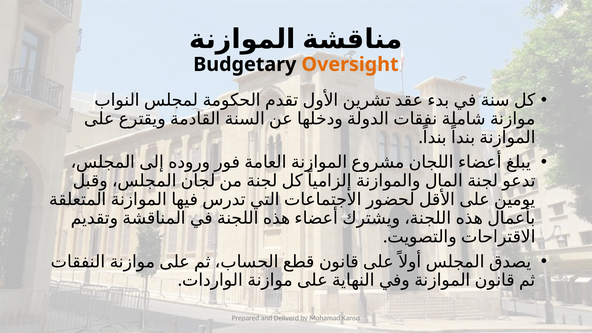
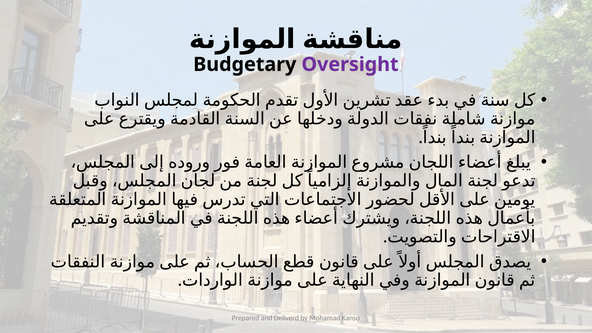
Oversight colour: orange -> purple (350, 64)
